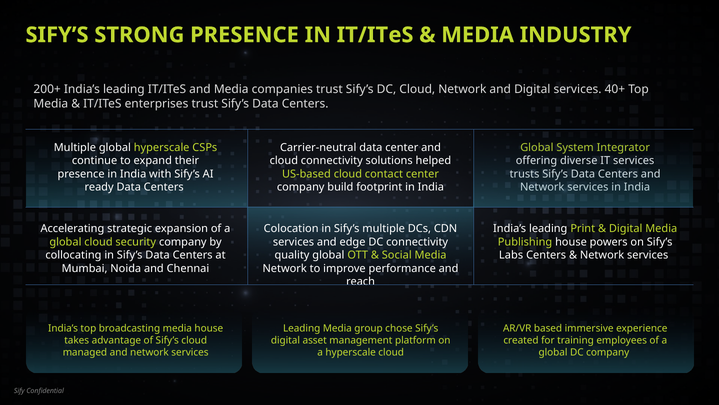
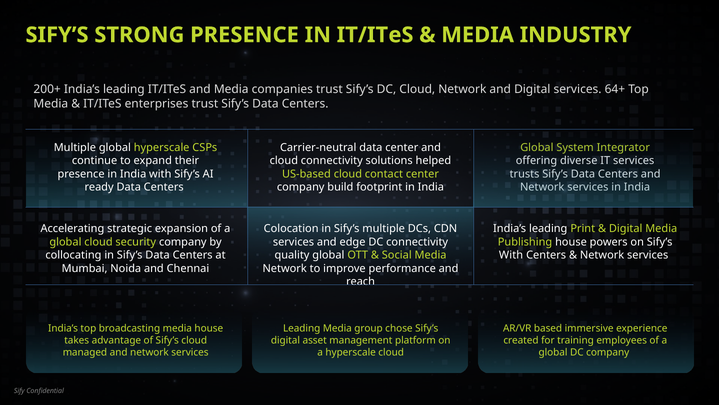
40+: 40+ -> 64+ (615, 89)
Labs: Labs -> With (511, 255)
